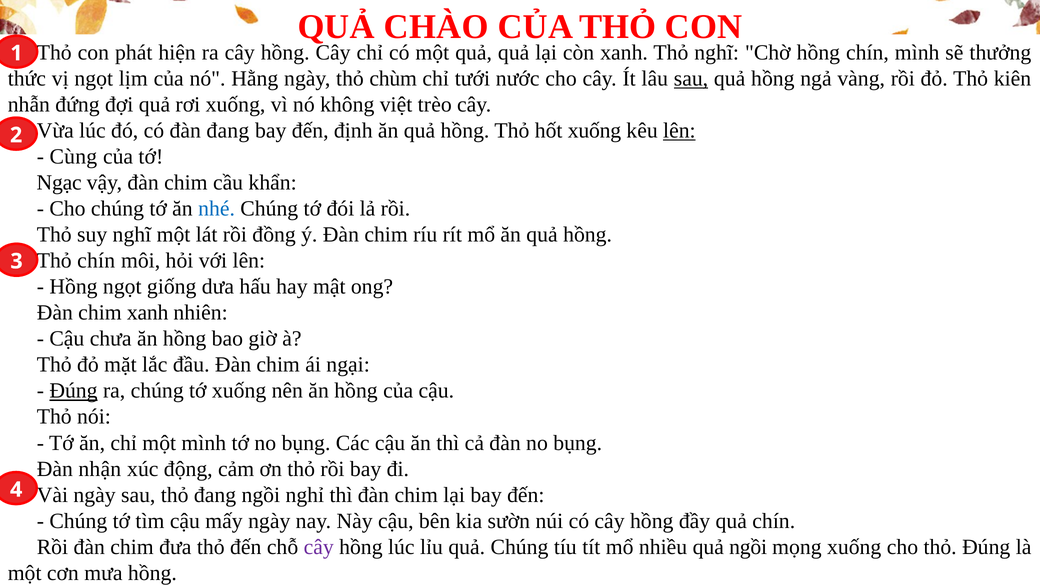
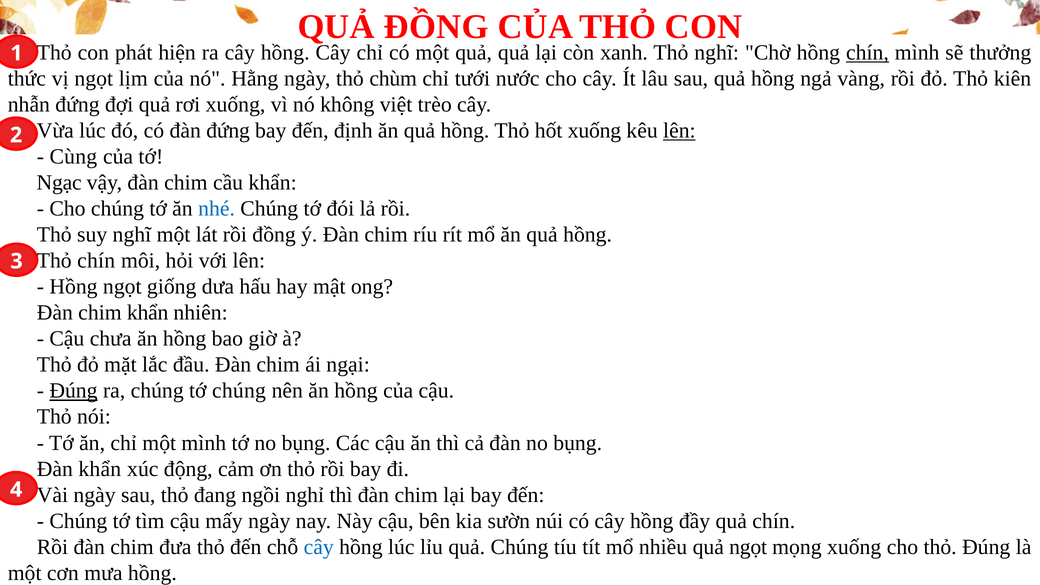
QUẢ CHÀO: CHÀO -> ĐỒNG (436, 27)
chín underline: none -> present (867, 53)
sau underline: present -> none (691, 79)
đàn đang: đang -> đứng (228, 131)
chim xanh: xanh -> khẩn (148, 313)
tớ xuống: xuống -> chúng (239, 391)
Đàn nhận: nhận -> khẩn (100, 469)
cây colour: purple -> blue (319, 547)
quả ngồi: ngồi -> ngọt (748, 547)
